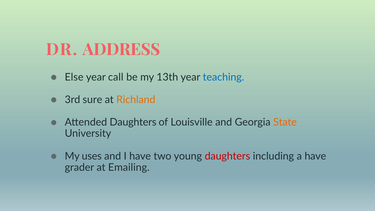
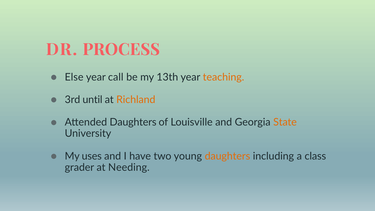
ADDRESS: ADDRESS -> PROCESS (121, 50)
teaching colour: blue -> orange (224, 77)
sure: sure -> until (92, 100)
daughters colour: red -> orange (227, 156)
a have: have -> class (315, 156)
Emailing: Emailing -> Needing (129, 167)
